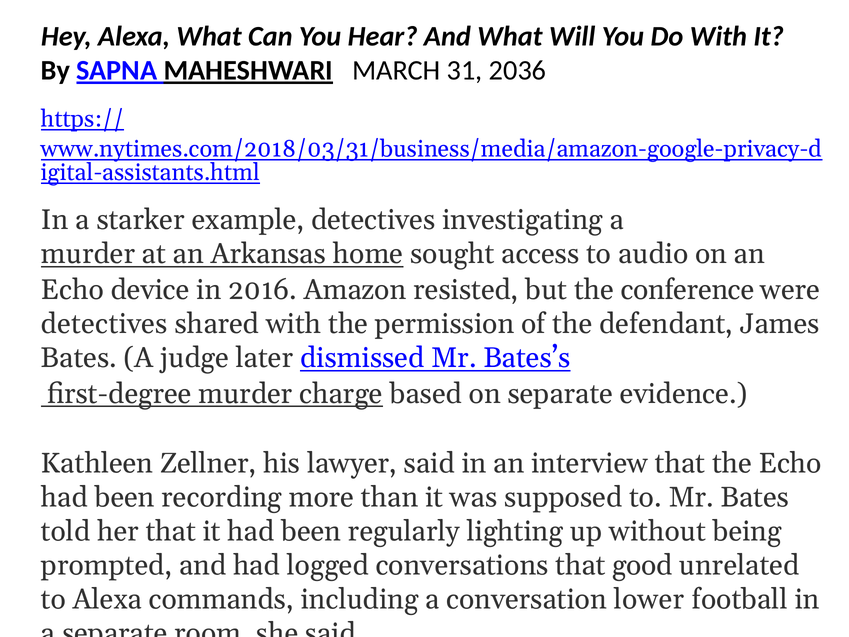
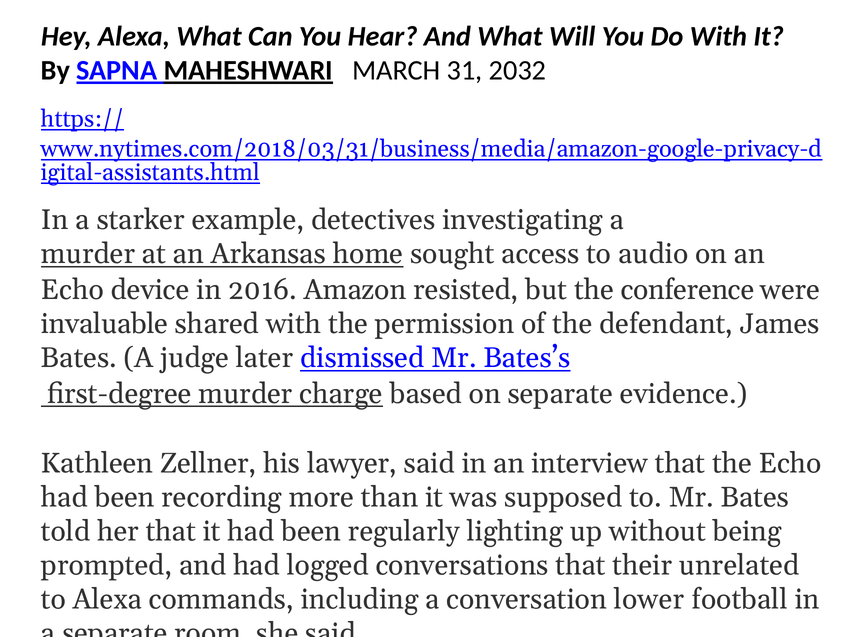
2036: 2036 -> 2032 (518, 71)
detectives: detectives -> invaluable (105, 324)
good: good -> their (642, 565)
